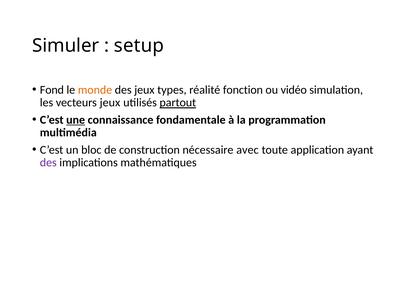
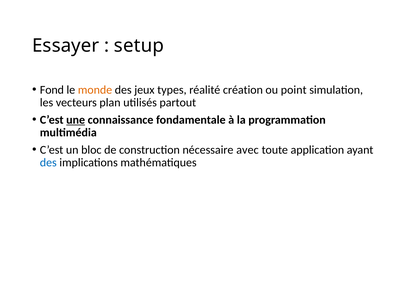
Simuler: Simuler -> Essayer (66, 46)
fonction: fonction -> création (243, 90)
vidéo: vidéo -> point (294, 90)
vecteurs jeux: jeux -> plan (110, 103)
partout underline: present -> none (178, 103)
des colour: purple -> blue (48, 163)
